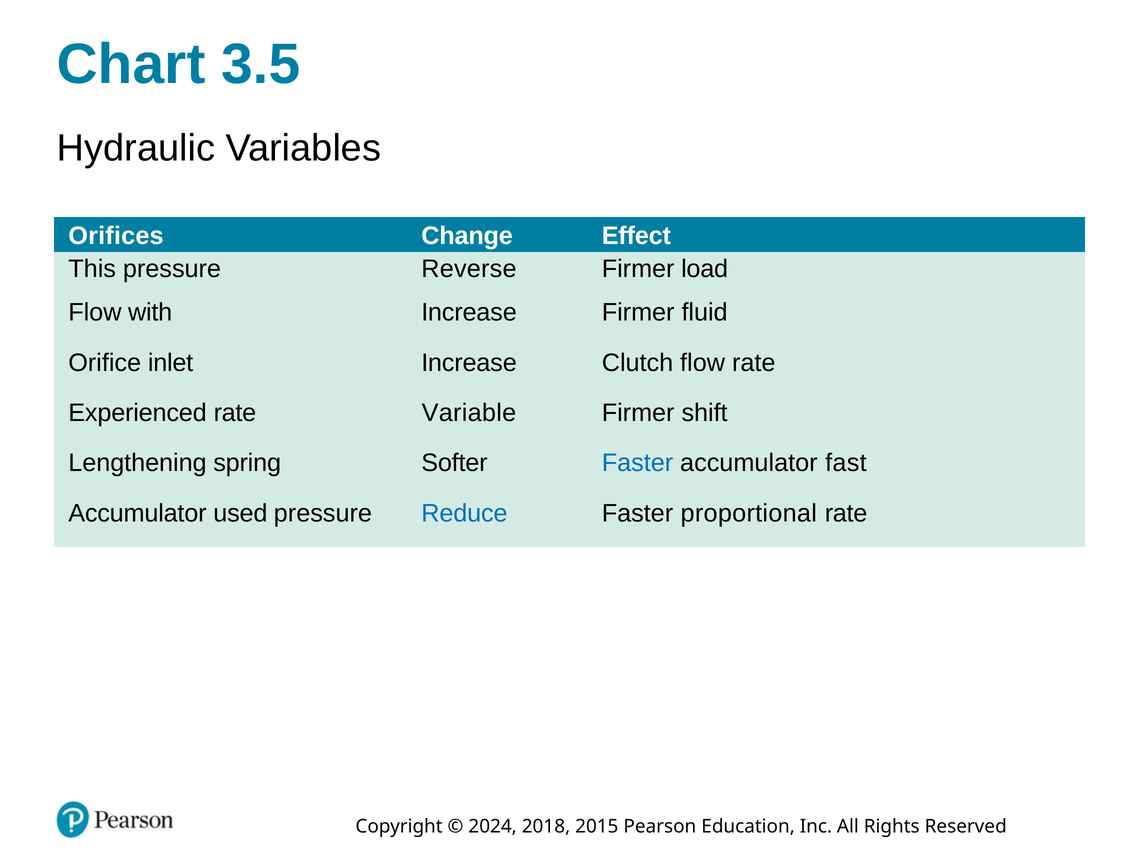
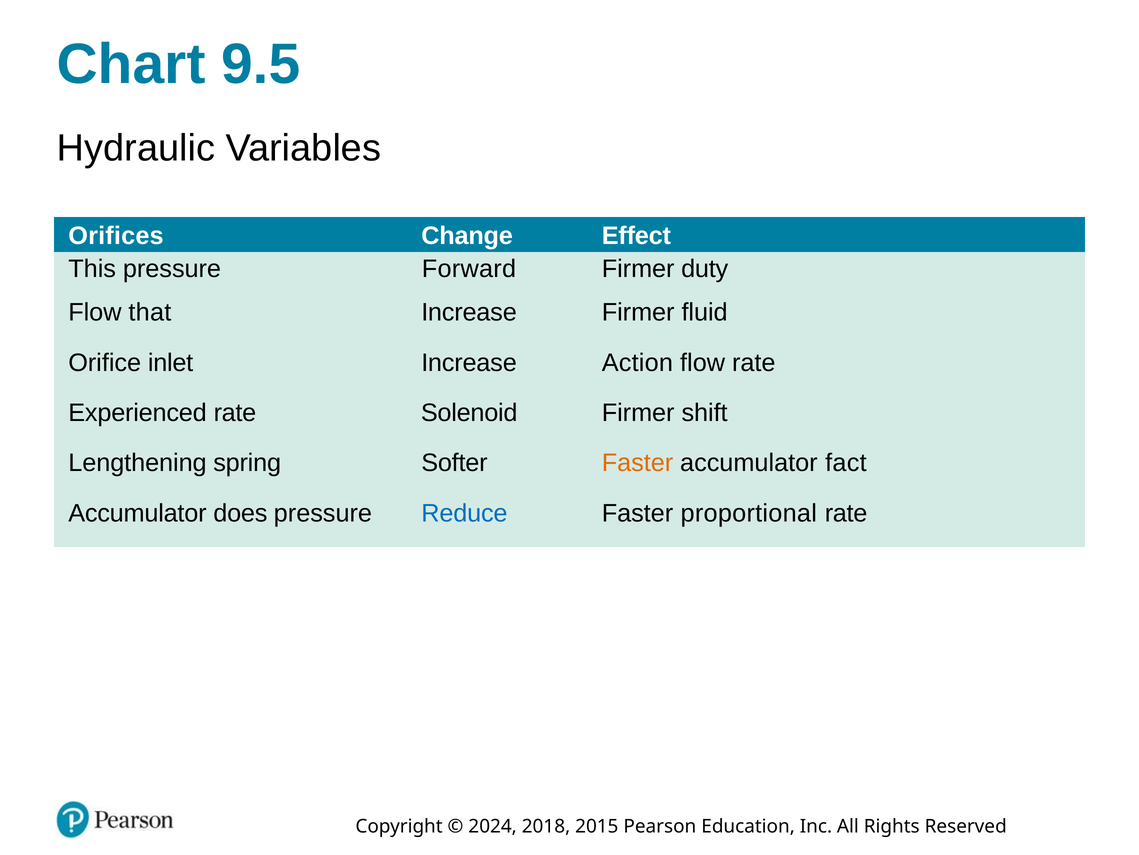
3.5: 3.5 -> 9.5 (261, 65)
Reverse: Reverse -> Forward (469, 268)
load: load -> duty (705, 268)
with: with -> that (150, 312)
Clutch: Clutch -> Action (637, 362)
Variable: Variable -> Solenoid (469, 413)
Faster colour: blue -> orange (638, 463)
fast: fast -> fact (846, 463)
used: used -> does (240, 513)
